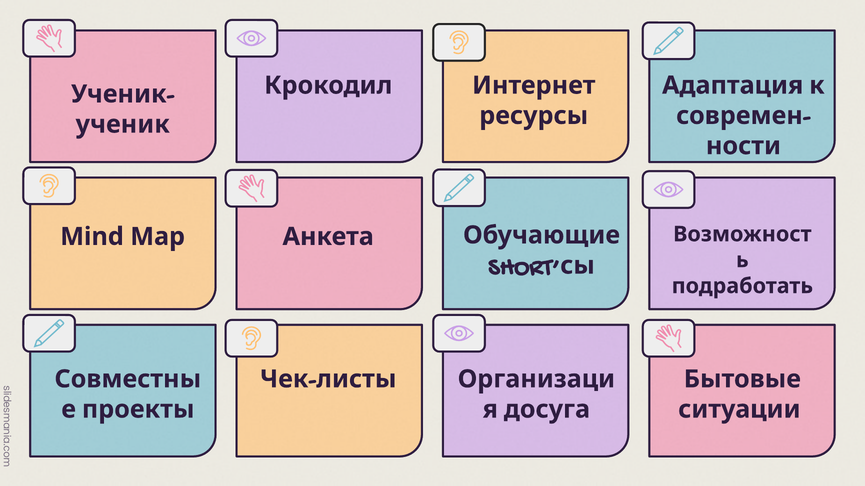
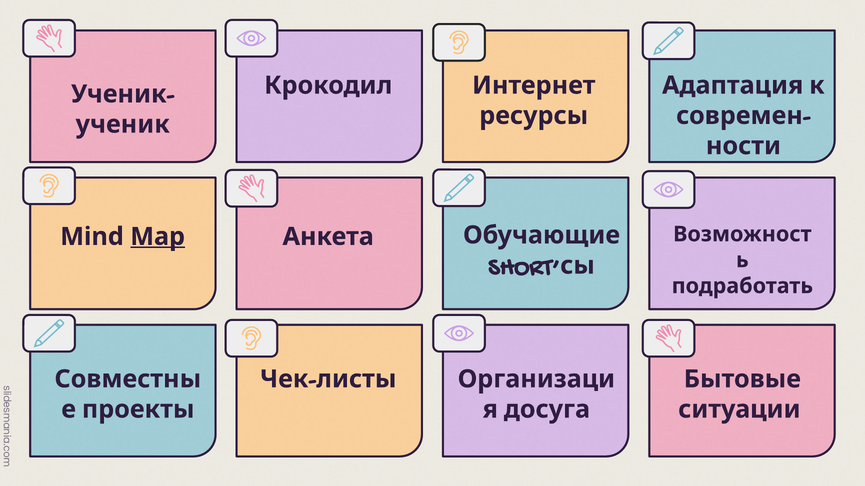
Map underline: none -> present (158, 237)
